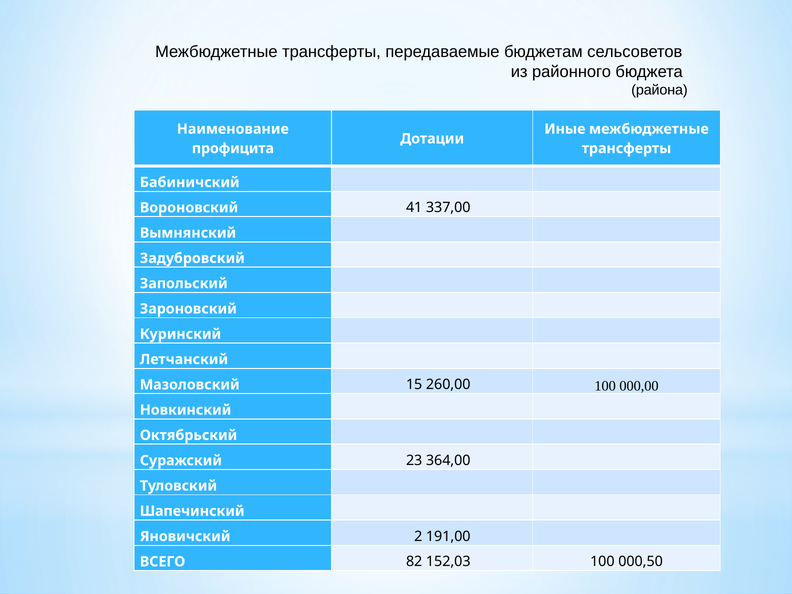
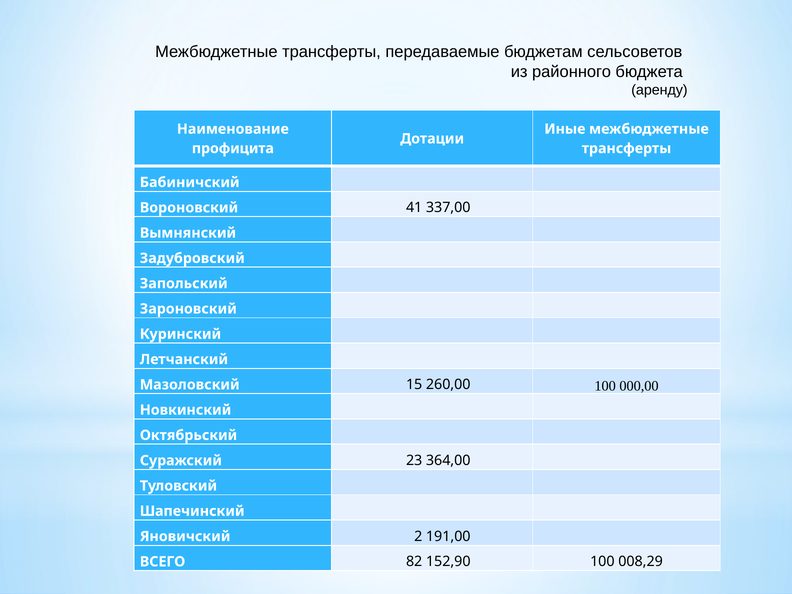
района: района -> аренду (659, 90)
152,03: 152,03 -> 152,90 (448, 562)
000,50: 000,50 -> 008,29 (641, 562)
